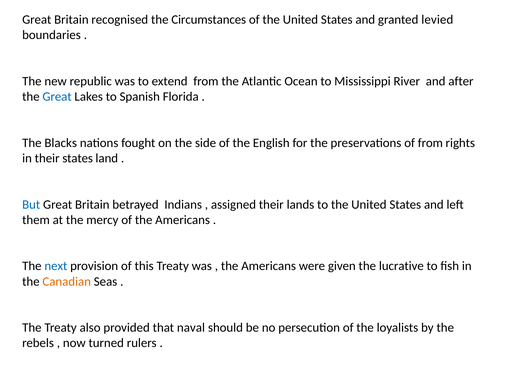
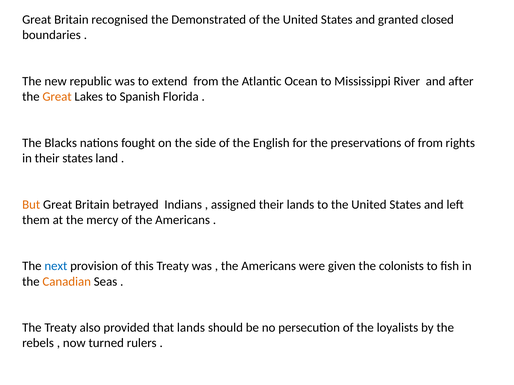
Circumstances: Circumstances -> Demonstrated (209, 20)
levied: levied -> closed (437, 20)
Great colour: blue -> orange (57, 97)
But colour: blue -> orange (31, 205)
lucrative: lucrative -> colonists (401, 266)
that naval: naval -> lands (191, 328)
